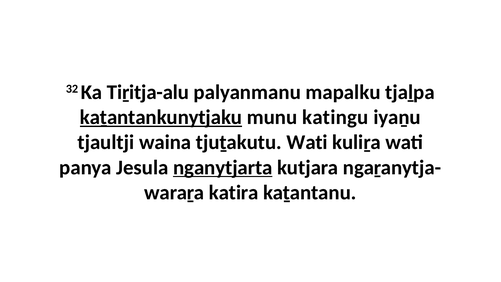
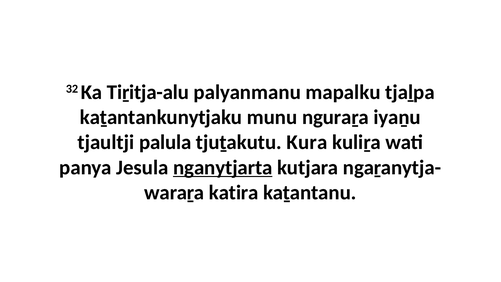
kaṯantankunytjaku underline: present -> none (161, 117)
katingu: katingu -> nguraṟa (335, 117)
waina: waina -> palula (165, 142)
tjuṯakutu Wati: Wati -> Kura (307, 142)
